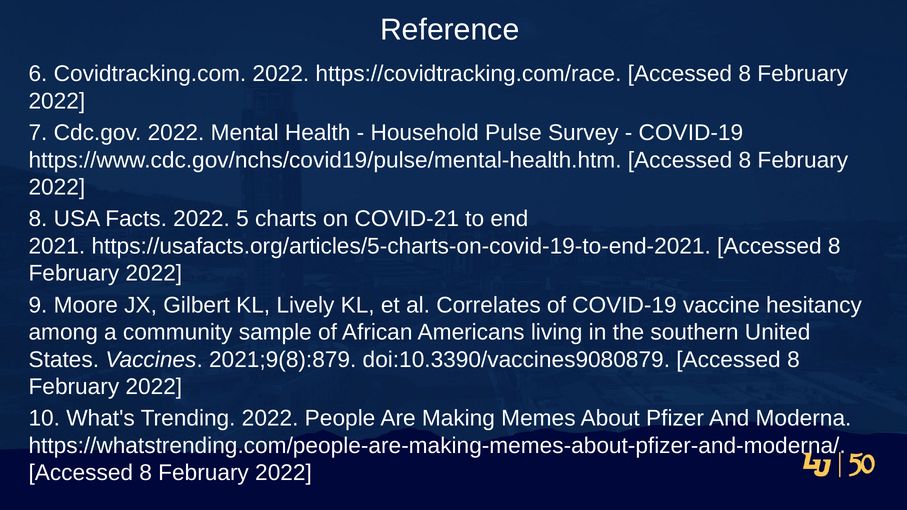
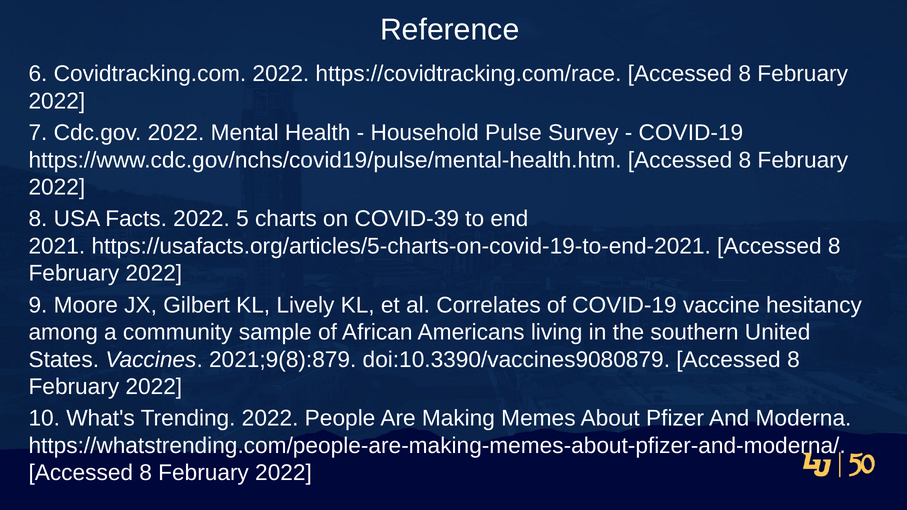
COVID-21: COVID-21 -> COVID-39 (407, 219)
